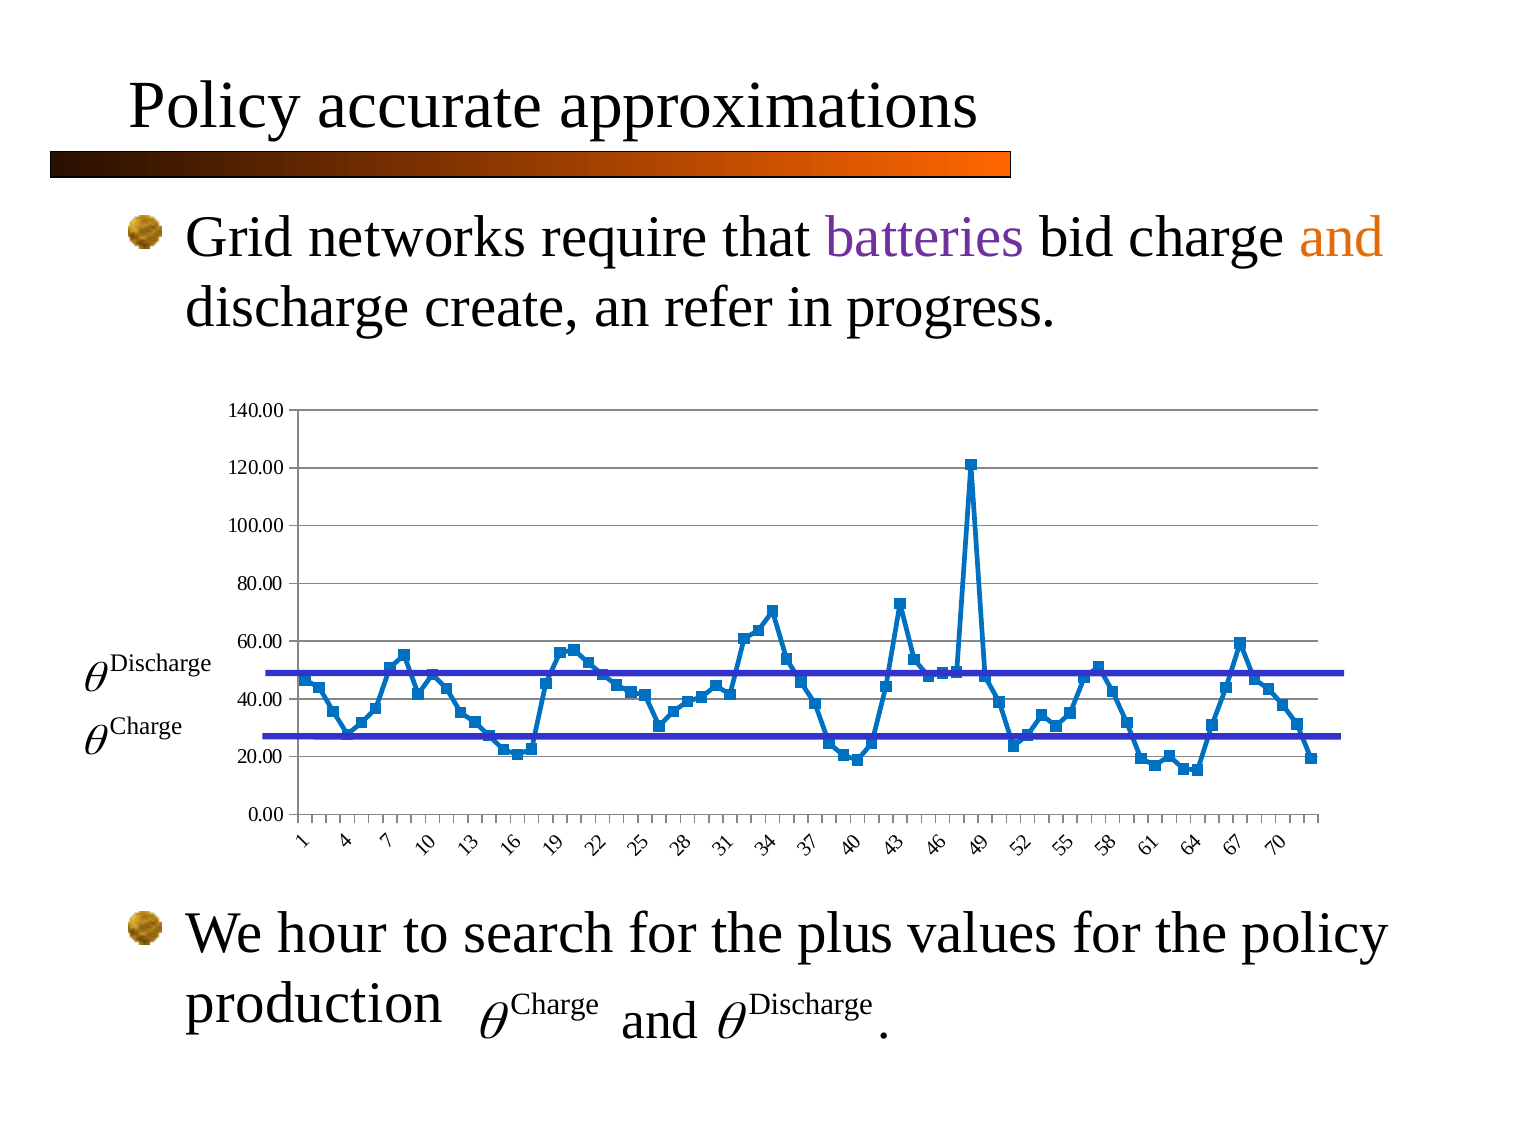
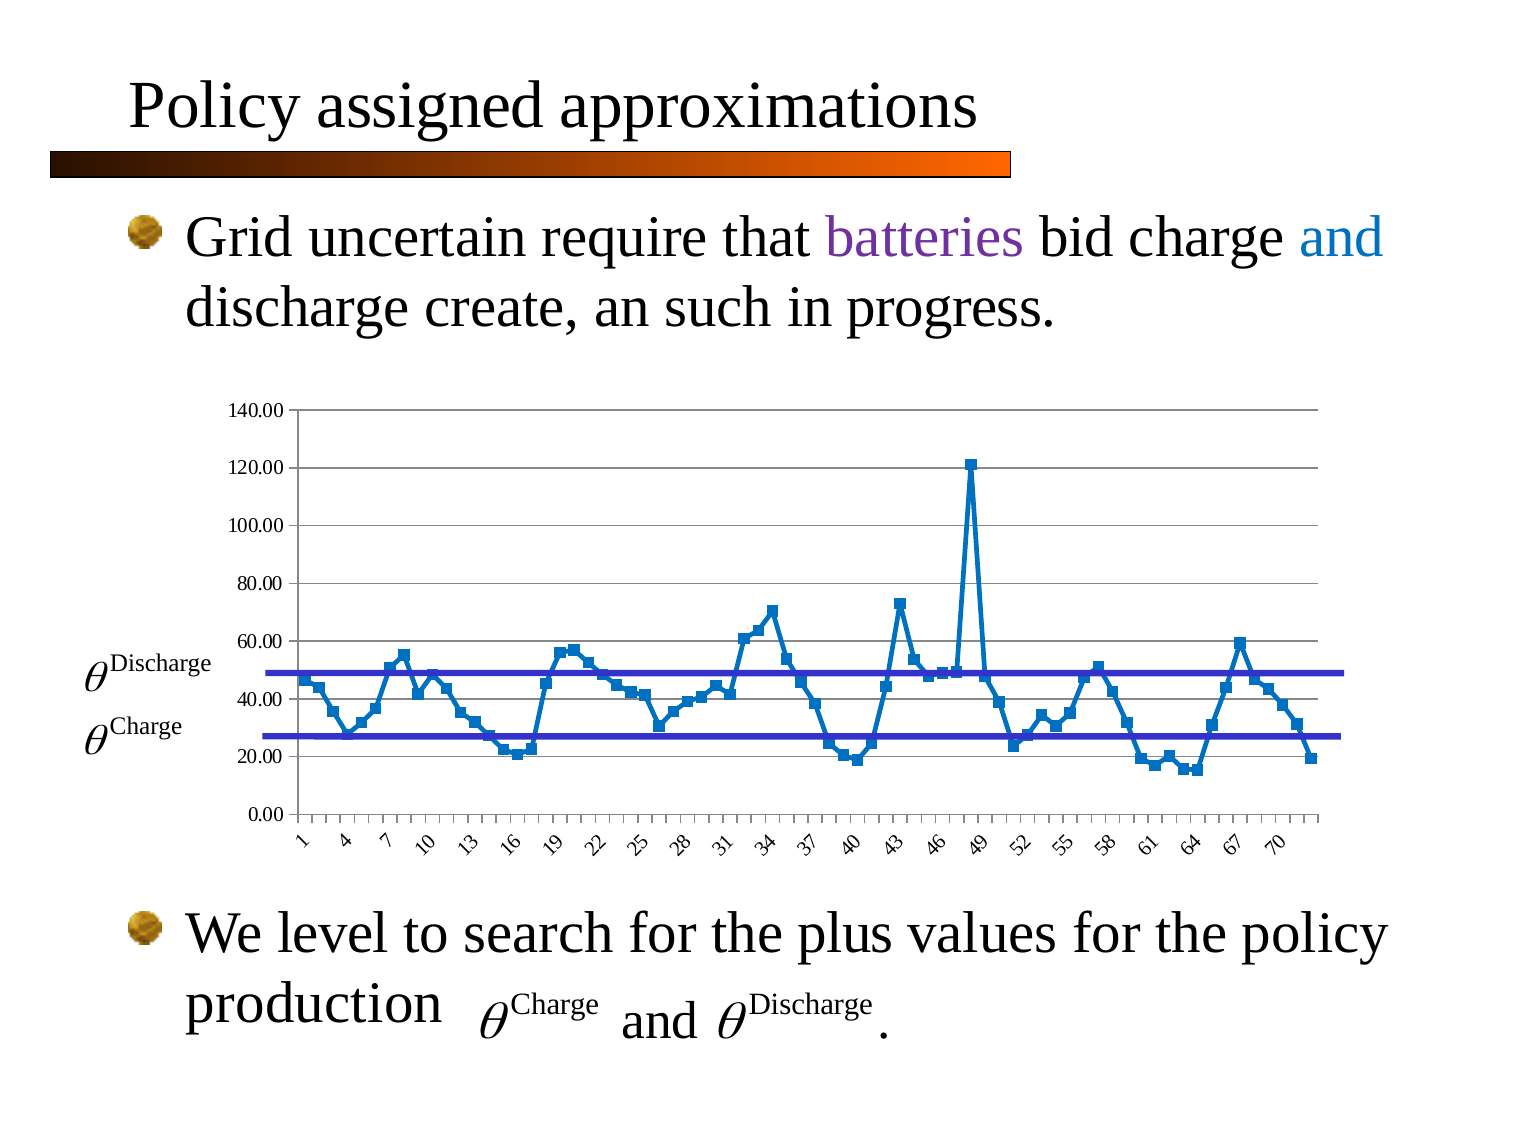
accurate: accurate -> assigned (430, 106)
networks: networks -> uncertain (418, 237)
and colour: orange -> blue (1342, 237)
refer: refer -> such (718, 307)
hour: hour -> level (333, 933)
